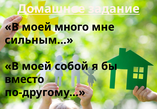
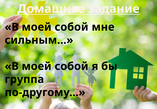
много: много -> собой (71, 27)
вместо: вместо -> группа (24, 79)
